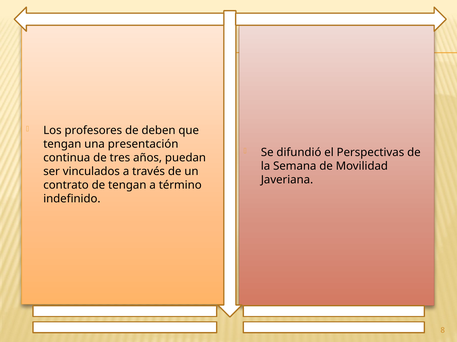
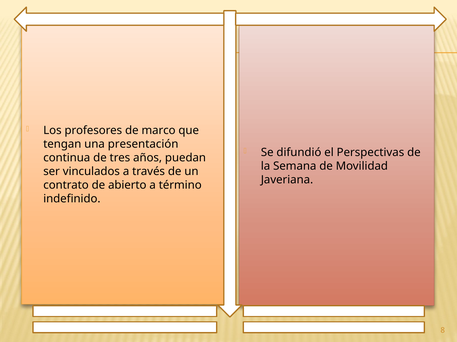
deben: deben -> marco (159, 131)
de tengan: tengan -> abierto (127, 186)
